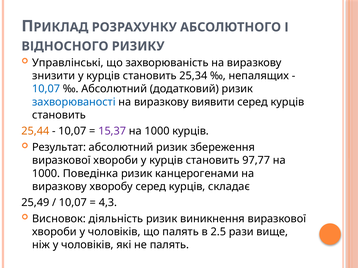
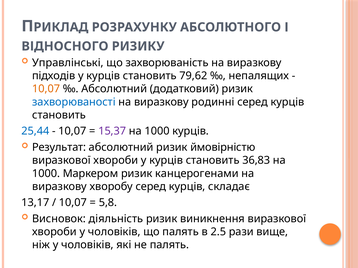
знизити: знизити -> підходів (54, 76)
25,34: 25,34 -> 79,62 (193, 76)
10,07 colour: blue -> orange (46, 89)
виявити: виявити -> родинні (213, 102)
25,44 colour: orange -> blue (35, 131)
збереження: збереження -> ймовірністю (223, 147)
97,77: 97,77 -> 36,83 (256, 161)
Поведінка: Поведінка -> Маркером (91, 174)
25,49: 25,49 -> 13,17 (35, 203)
4,3: 4,3 -> 5,8 (108, 203)
